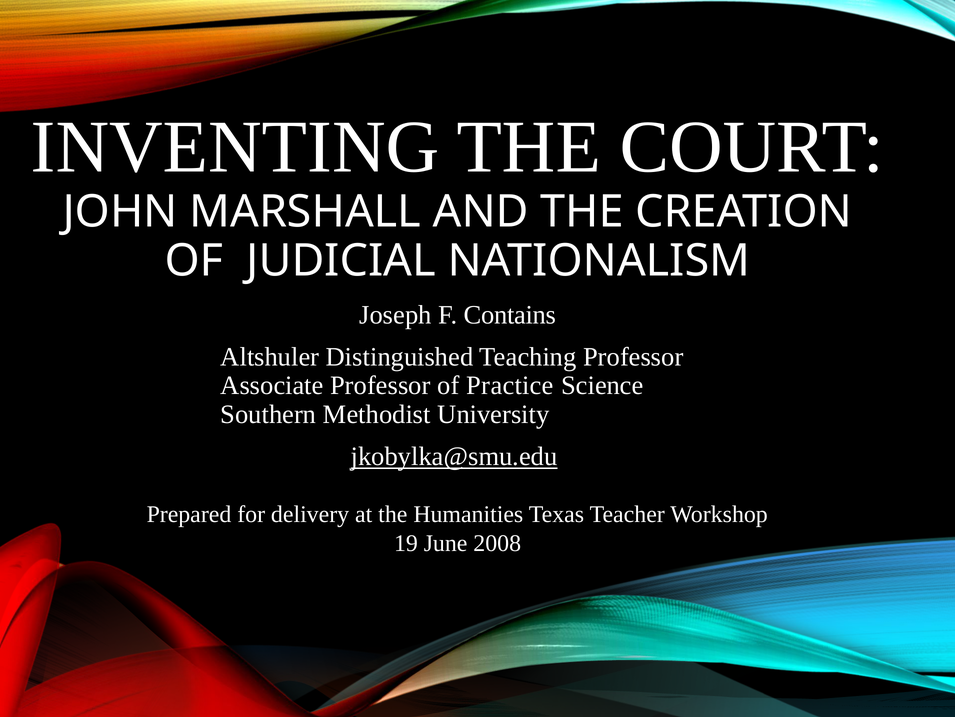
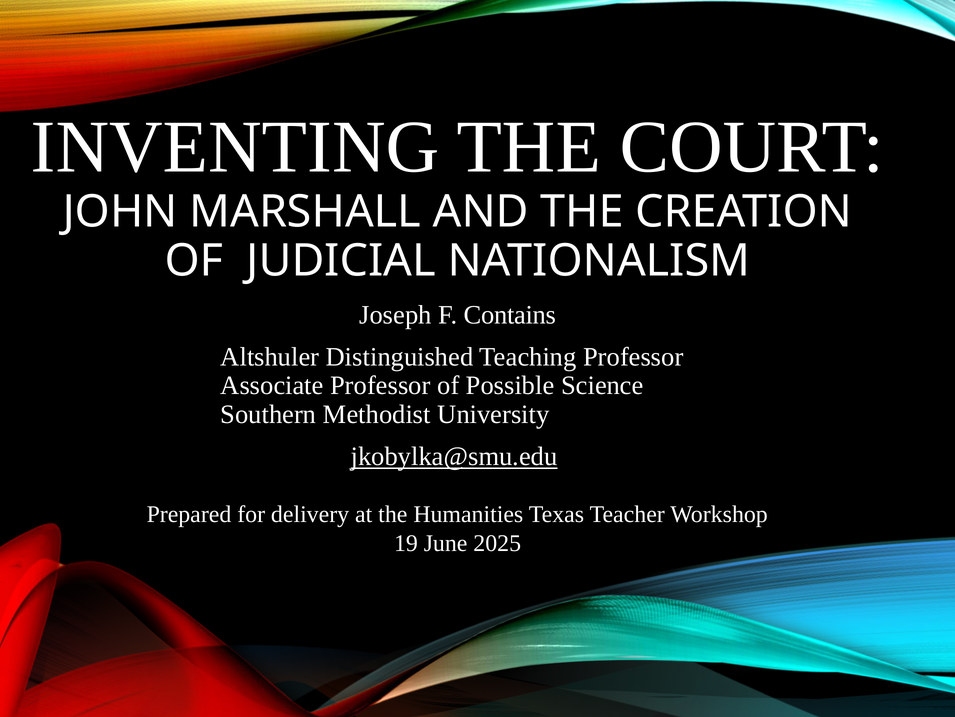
Practice: Practice -> Possible (510, 385)
2008: 2008 -> 2025 (497, 543)
